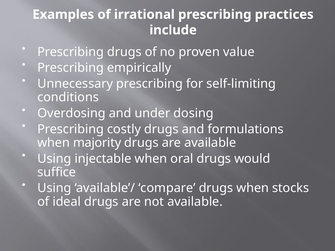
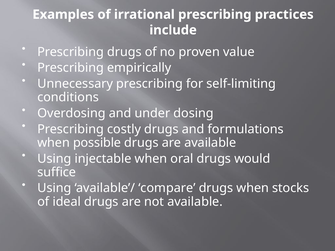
majority: majority -> possible (97, 143)
